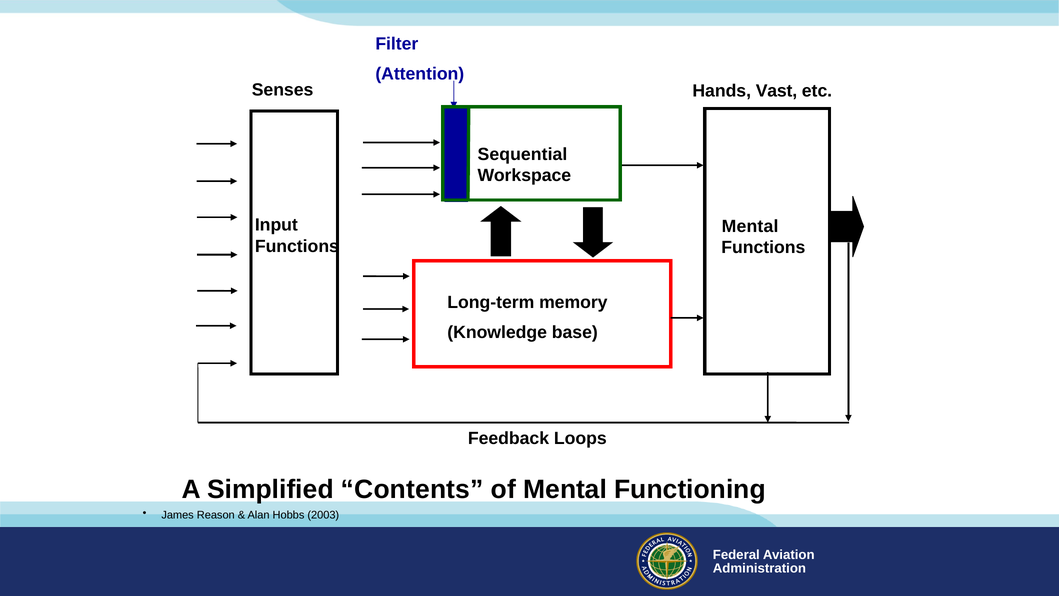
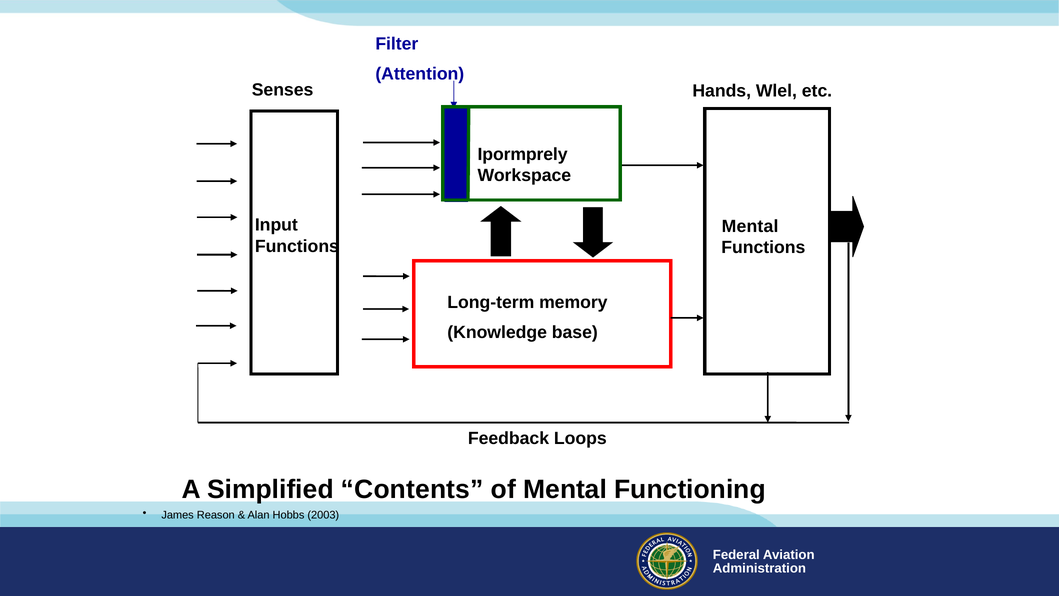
Vast: Vast -> Wlel (776, 91)
Sequential: Sequential -> Ipormprely (523, 154)
